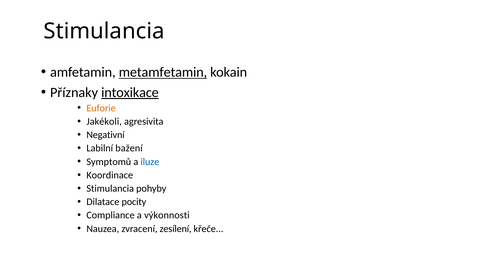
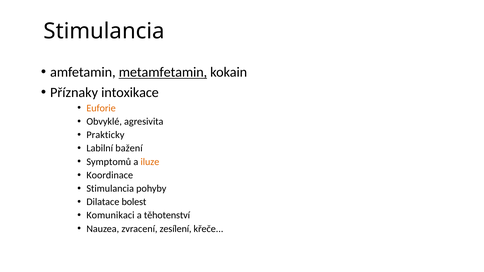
intoxikace underline: present -> none (130, 93)
Jakékoli: Jakékoli -> Obvyklé (104, 122)
Negativní: Negativní -> Prakticky (105, 135)
iluze colour: blue -> orange (150, 162)
pocity: pocity -> bolest (134, 202)
Compliance: Compliance -> Komunikaci (110, 216)
výkonnosti: výkonnosti -> těhotenství (167, 216)
